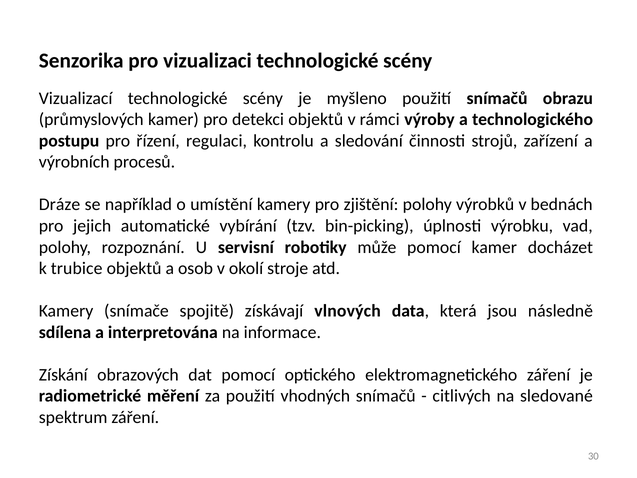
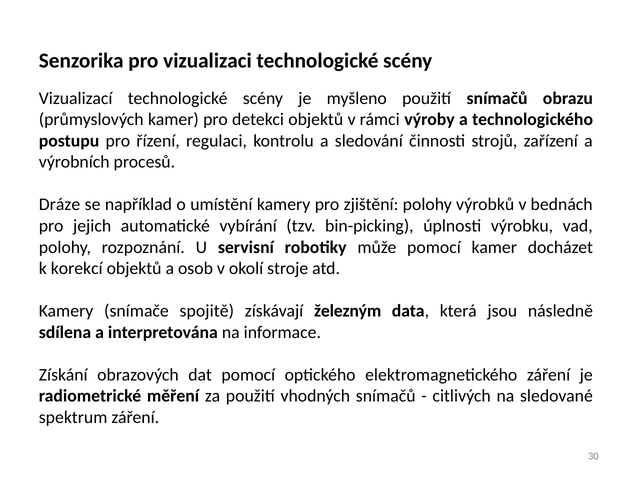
trubice: trubice -> korekcí (77, 268)
vlnových: vlnových -> železným (348, 311)
